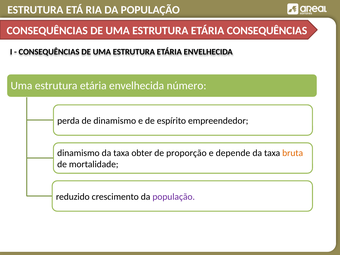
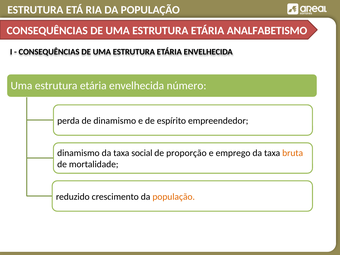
ETÁRIA CONSEQUÊNCIAS: CONSEQUÊNCIAS -> ANALFABETISMO (267, 31)
obter: obter -> social (142, 153)
depende: depende -> emprego (233, 153)
população colour: purple -> orange (174, 197)
